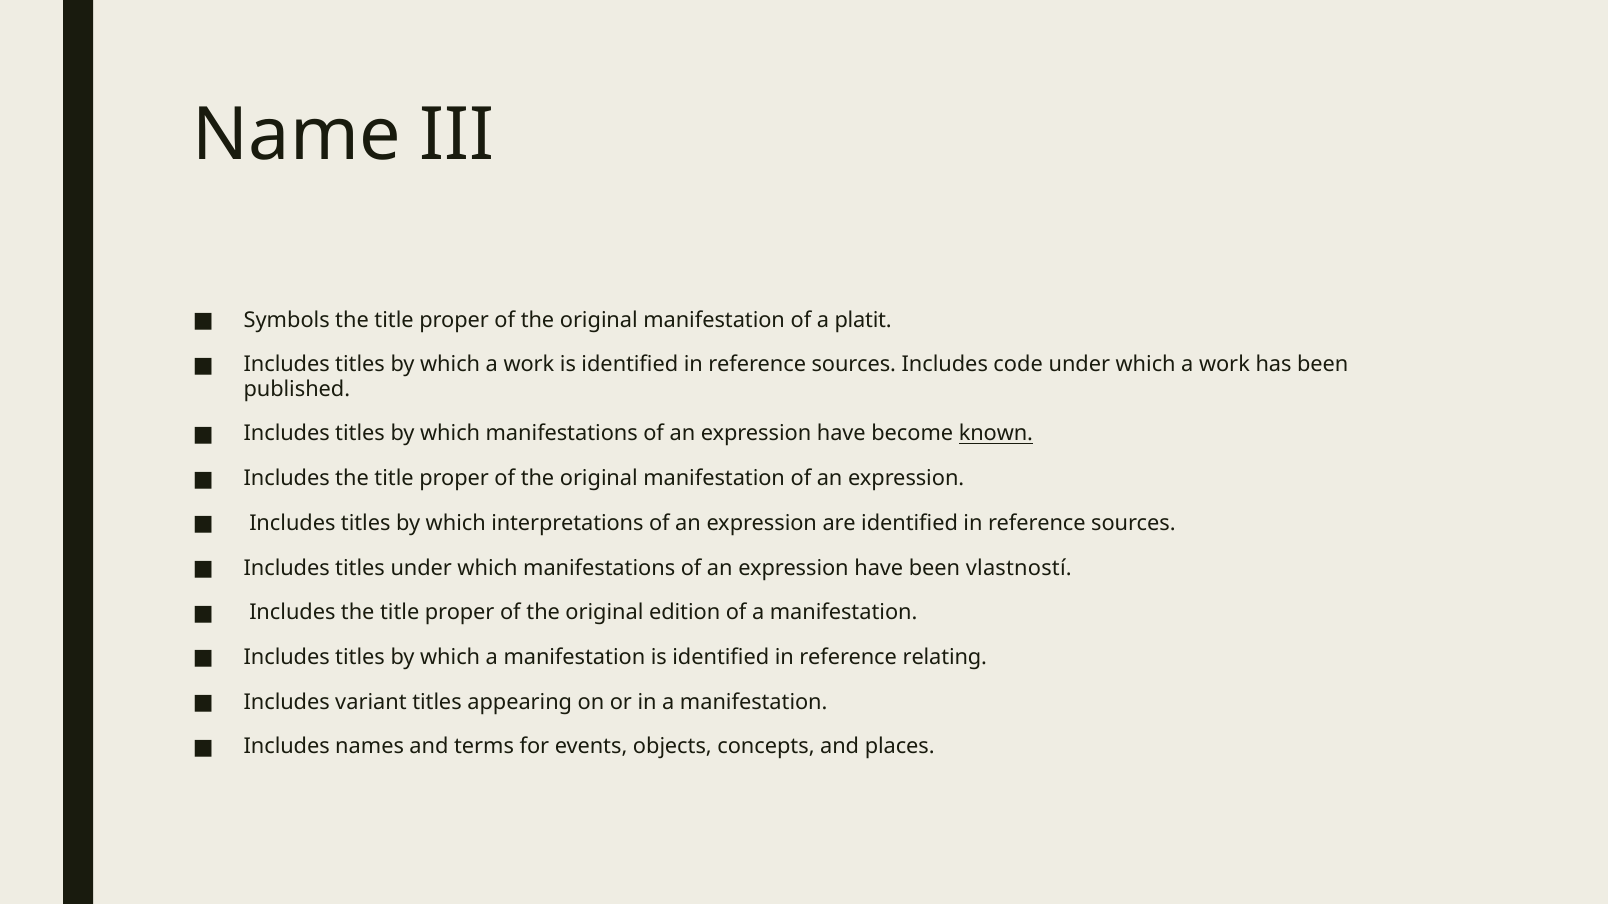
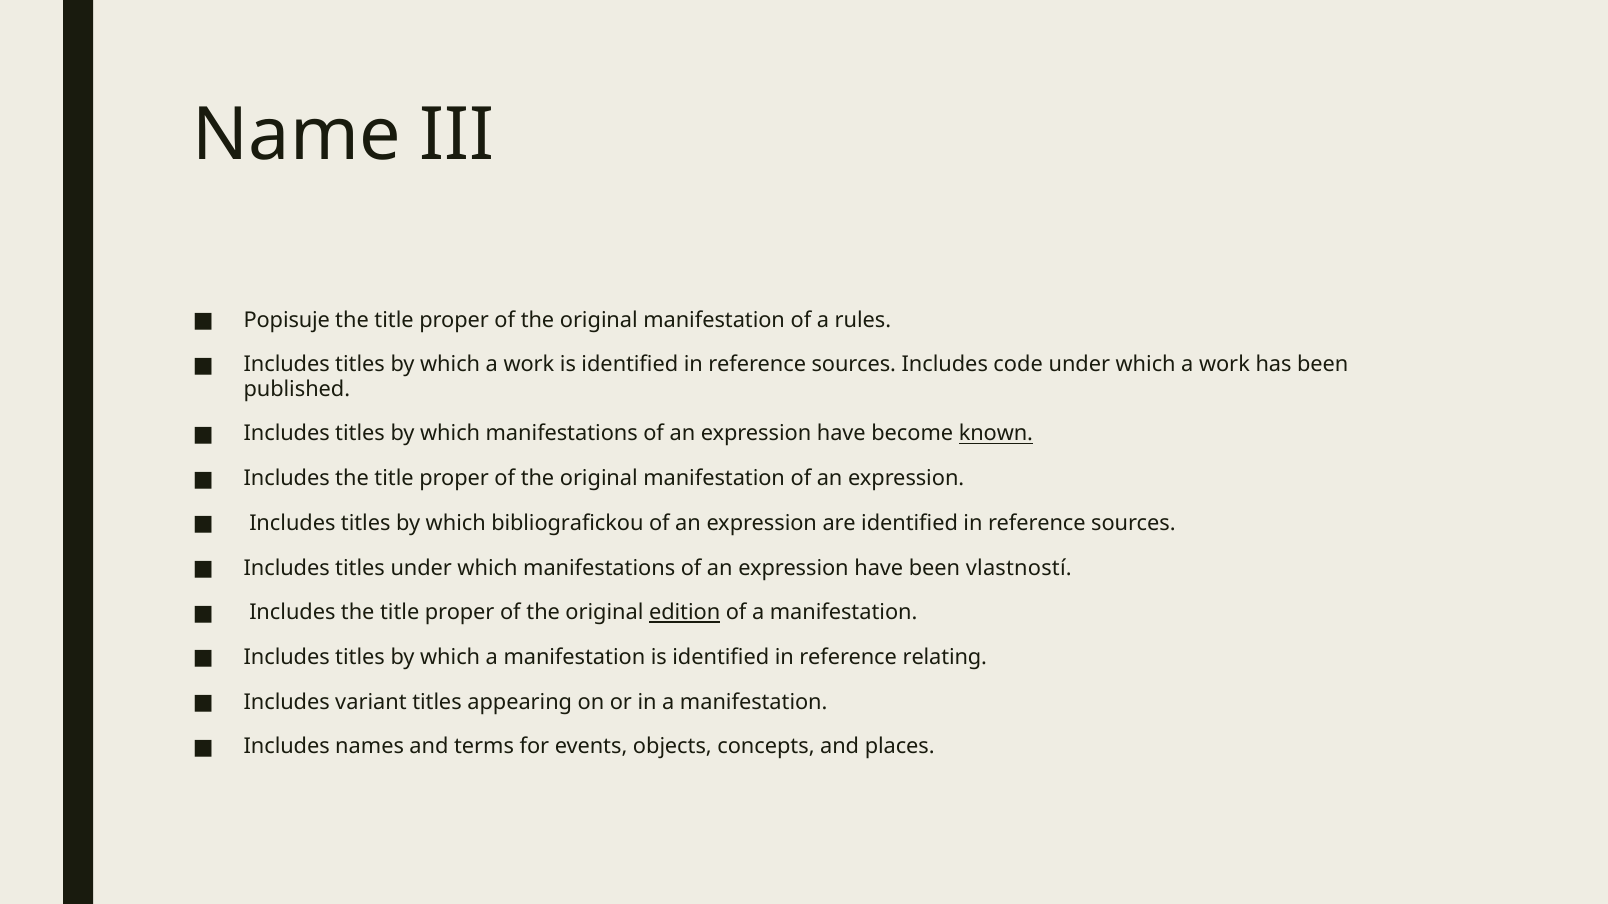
Symbols: Symbols -> Popisuje (287, 320)
platit: platit -> rules (863, 320)
interpretations: interpretations -> bibliografickou (567, 523)
edition underline: none -> present (685, 613)
